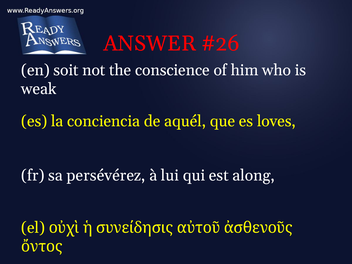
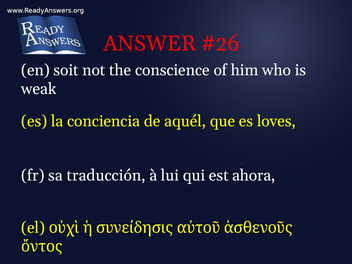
persévérez: persévérez -> traducción (106, 175)
along: along -> ahora (254, 175)
